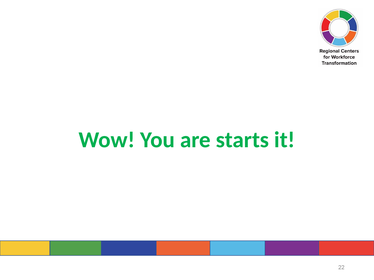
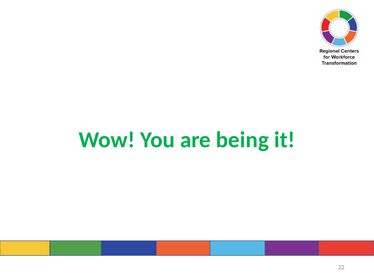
starts: starts -> being (242, 140)
